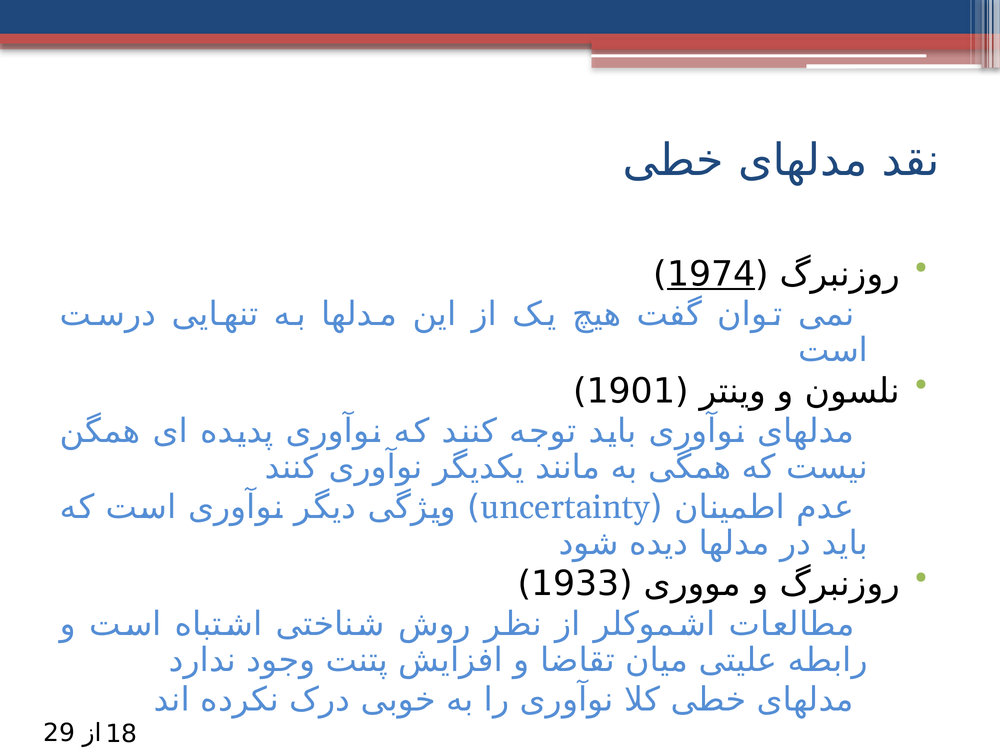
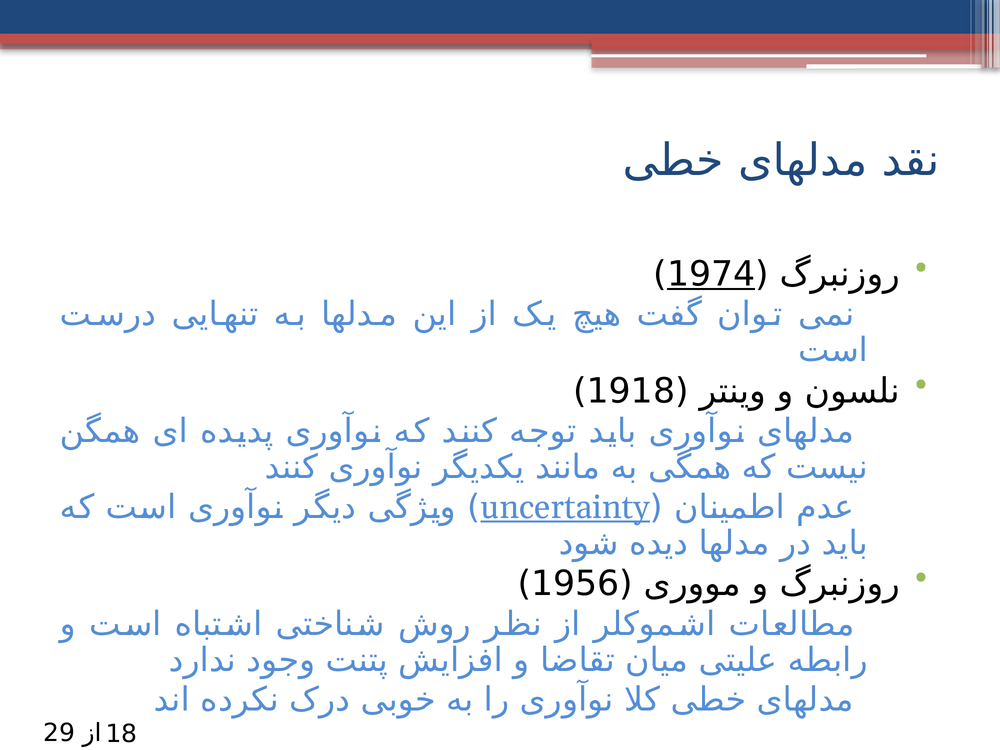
1901: 1901 -> 1918 (631, 391)
uncertainty underline: none -> present (565, 507)
1933: 1933 -> 1956 (575, 584)
